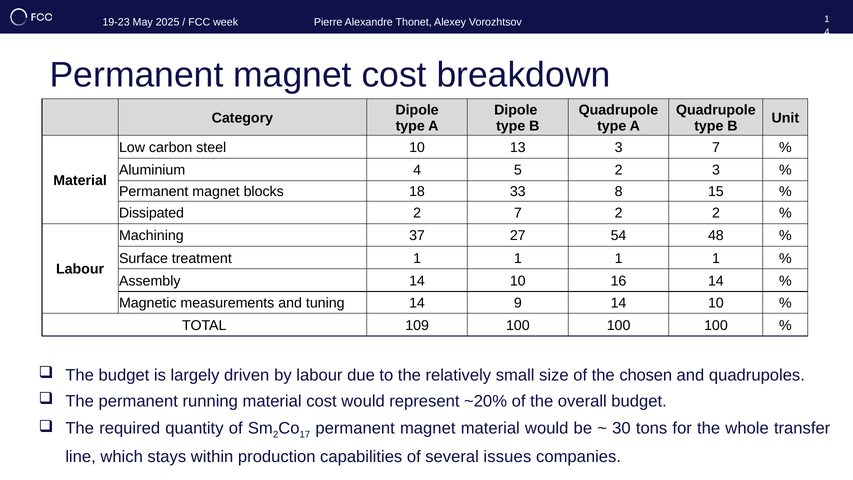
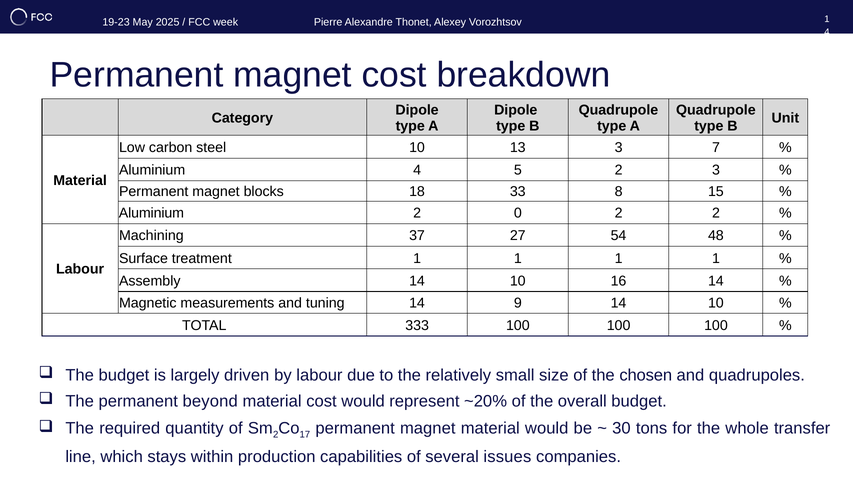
Dissipated: Dissipated -> Aluminium (151, 213)
2 7: 7 -> 0 (518, 213)
109: 109 -> 333 (417, 325)
running: running -> beyond (210, 401)
